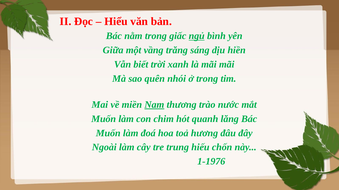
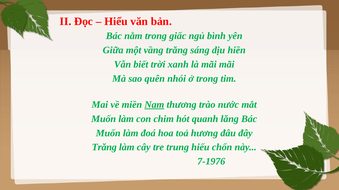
ngủ underline: present -> none (197, 36)
Ngoài: Ngoài -> Trăng (104, 148)
1-1976: 1-1976 -> 7-1976 (211, 162)
